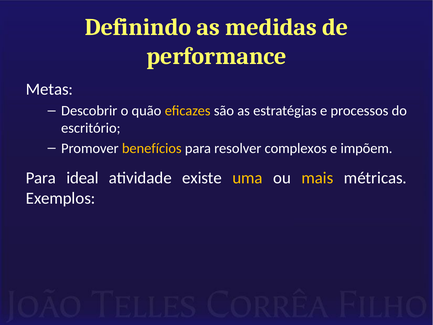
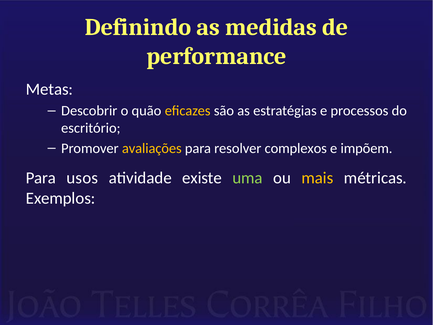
benefícios: benefícios -> avaliações (152, 148)
ideal: ideal -> usos (82, 178)
uma colour: yellow -> light green (248, 178)
